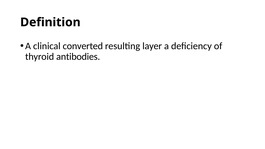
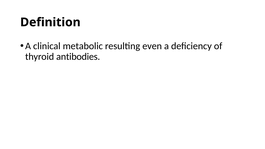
converted: converted -> metabolic (83, 46)
layer: layer -> even (152, 46)
